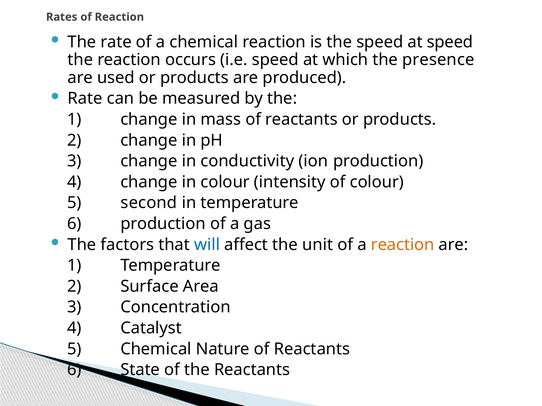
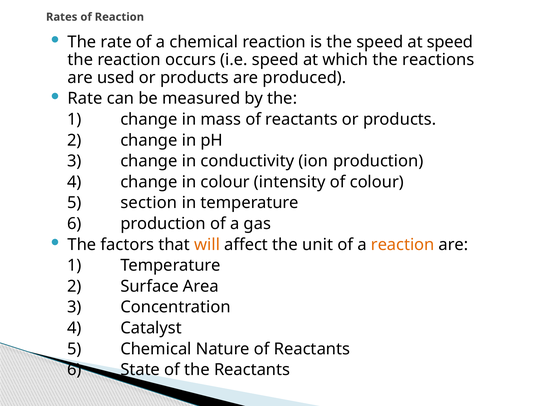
presence: presence -> reactions (438, 60)
second: second -> section (149, 203)
will colour: blue -> orange (207, 245)
